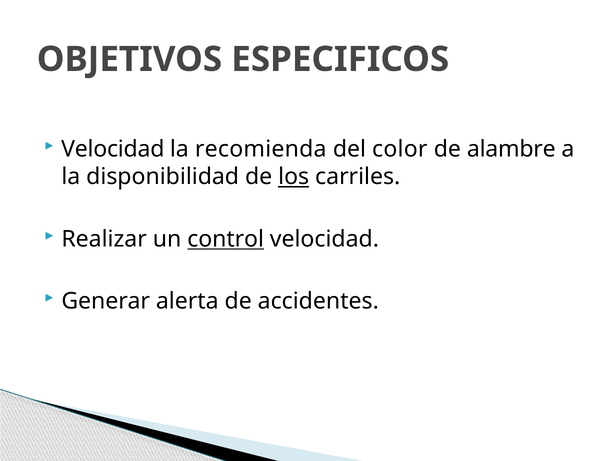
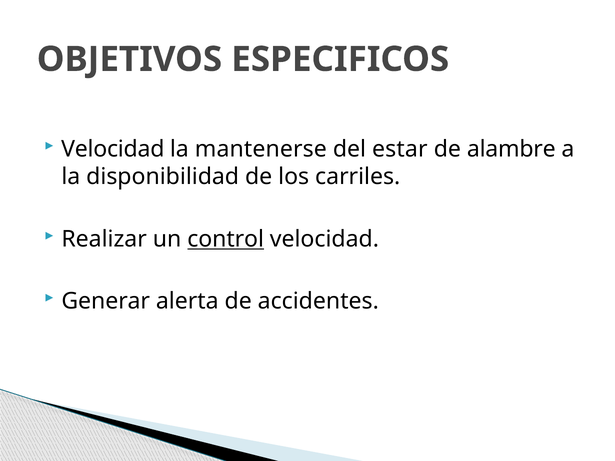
recomienda: recomienda -> mantenerse (261, 149)
color: color -> estar (400, 149)
los underline: present -> none (294, 177)
